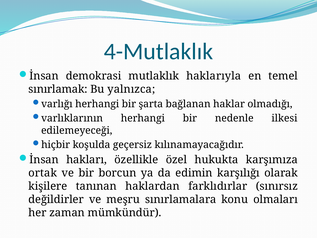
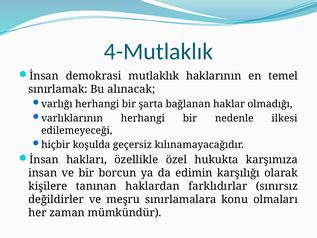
haklarıyla: haklarıyla -> haklarının (214, 76)
yalnızca: yalnızca -> alınacak (131, 89)
ortak: ortak -> insan (43, 173)
